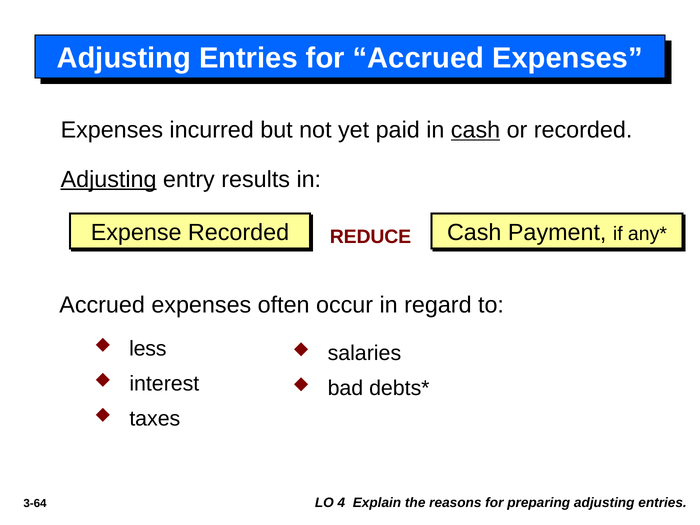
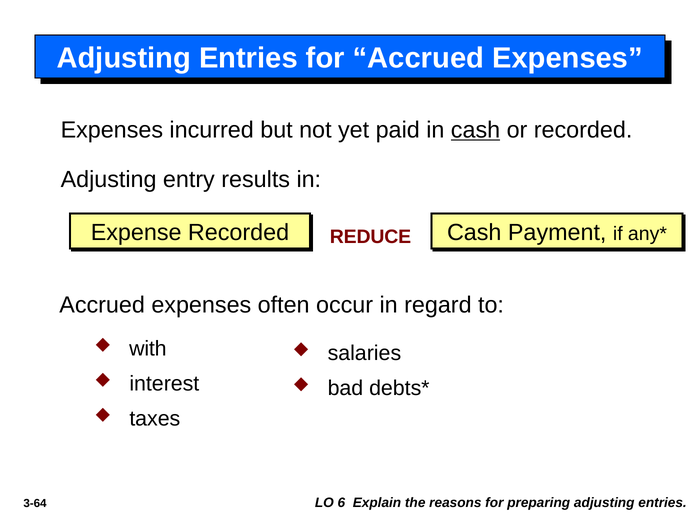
Adjusting underline: present -> none (109, 179)
less: less -> with (148, 349)
4: 4 -> 6 (341, 503)
